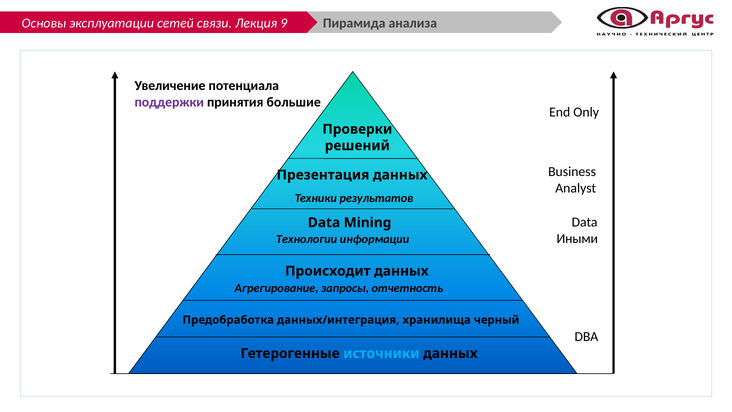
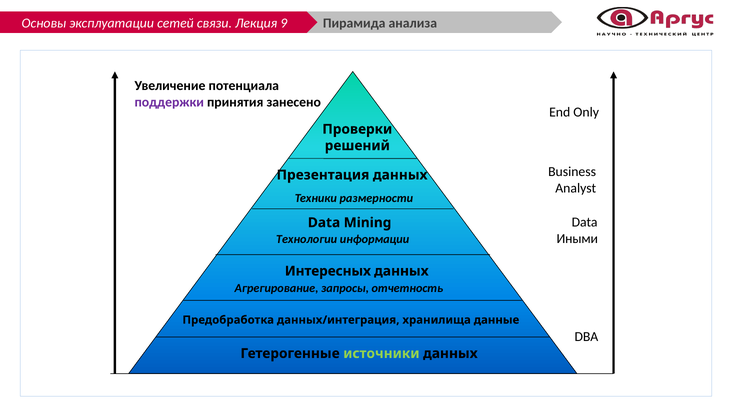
большие: большие -> занесено (294, 102)
результатов: результатов -> размерности (376, 198)
Происходит: Происходит -> Интересных (328, 271)
черный: черный -> данные (496, 320)
источники colour: light blue -> light green (381, 353)
